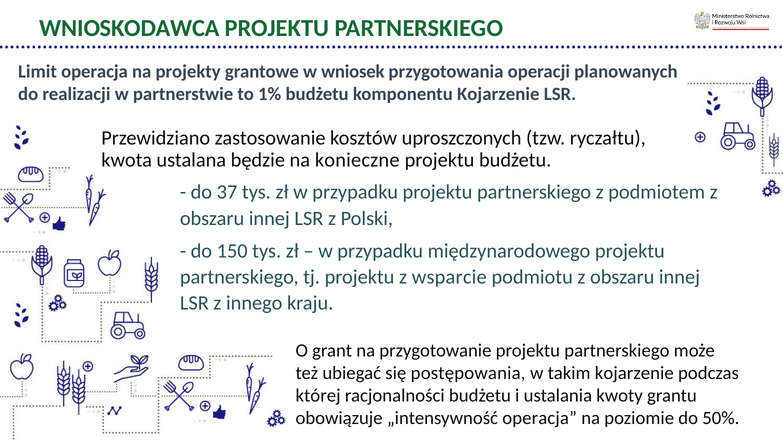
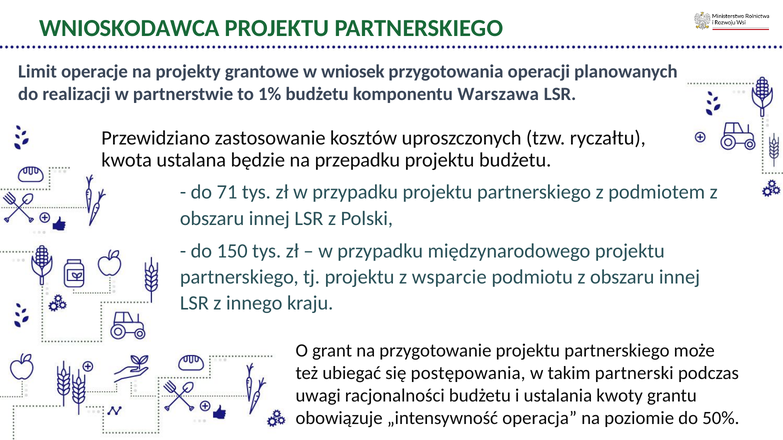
Limit operacja: operacja -> operacje (94, 72)
komponentu Kojarzenie: Kojarzenie -> Warszawa (498, 94)
konieczne: konieczne -> przepadku (357, 160)
37: 37 -> 71 (227, 192)
takim kojarzenie: kojarzenie -> partnerski (634, 374)
której: której -> uwagi (318, 396)
